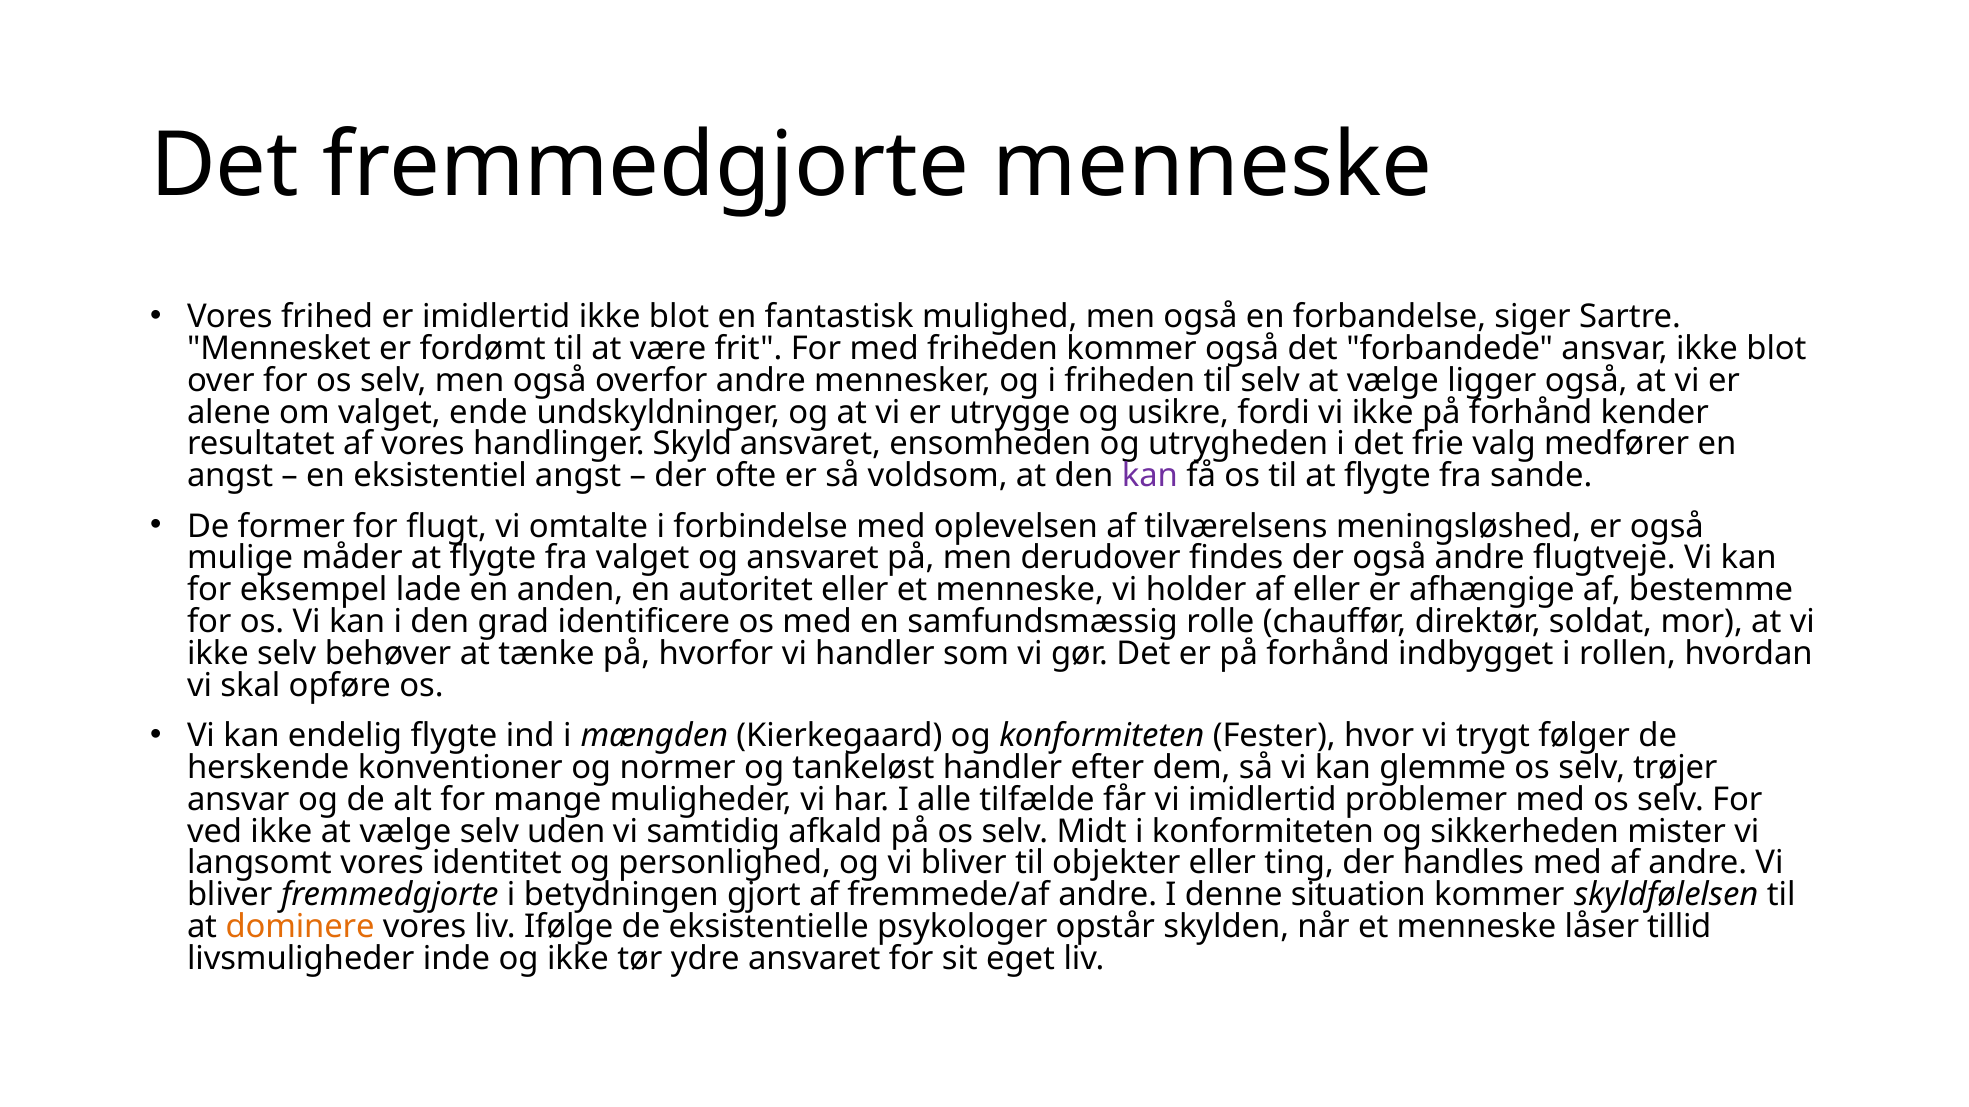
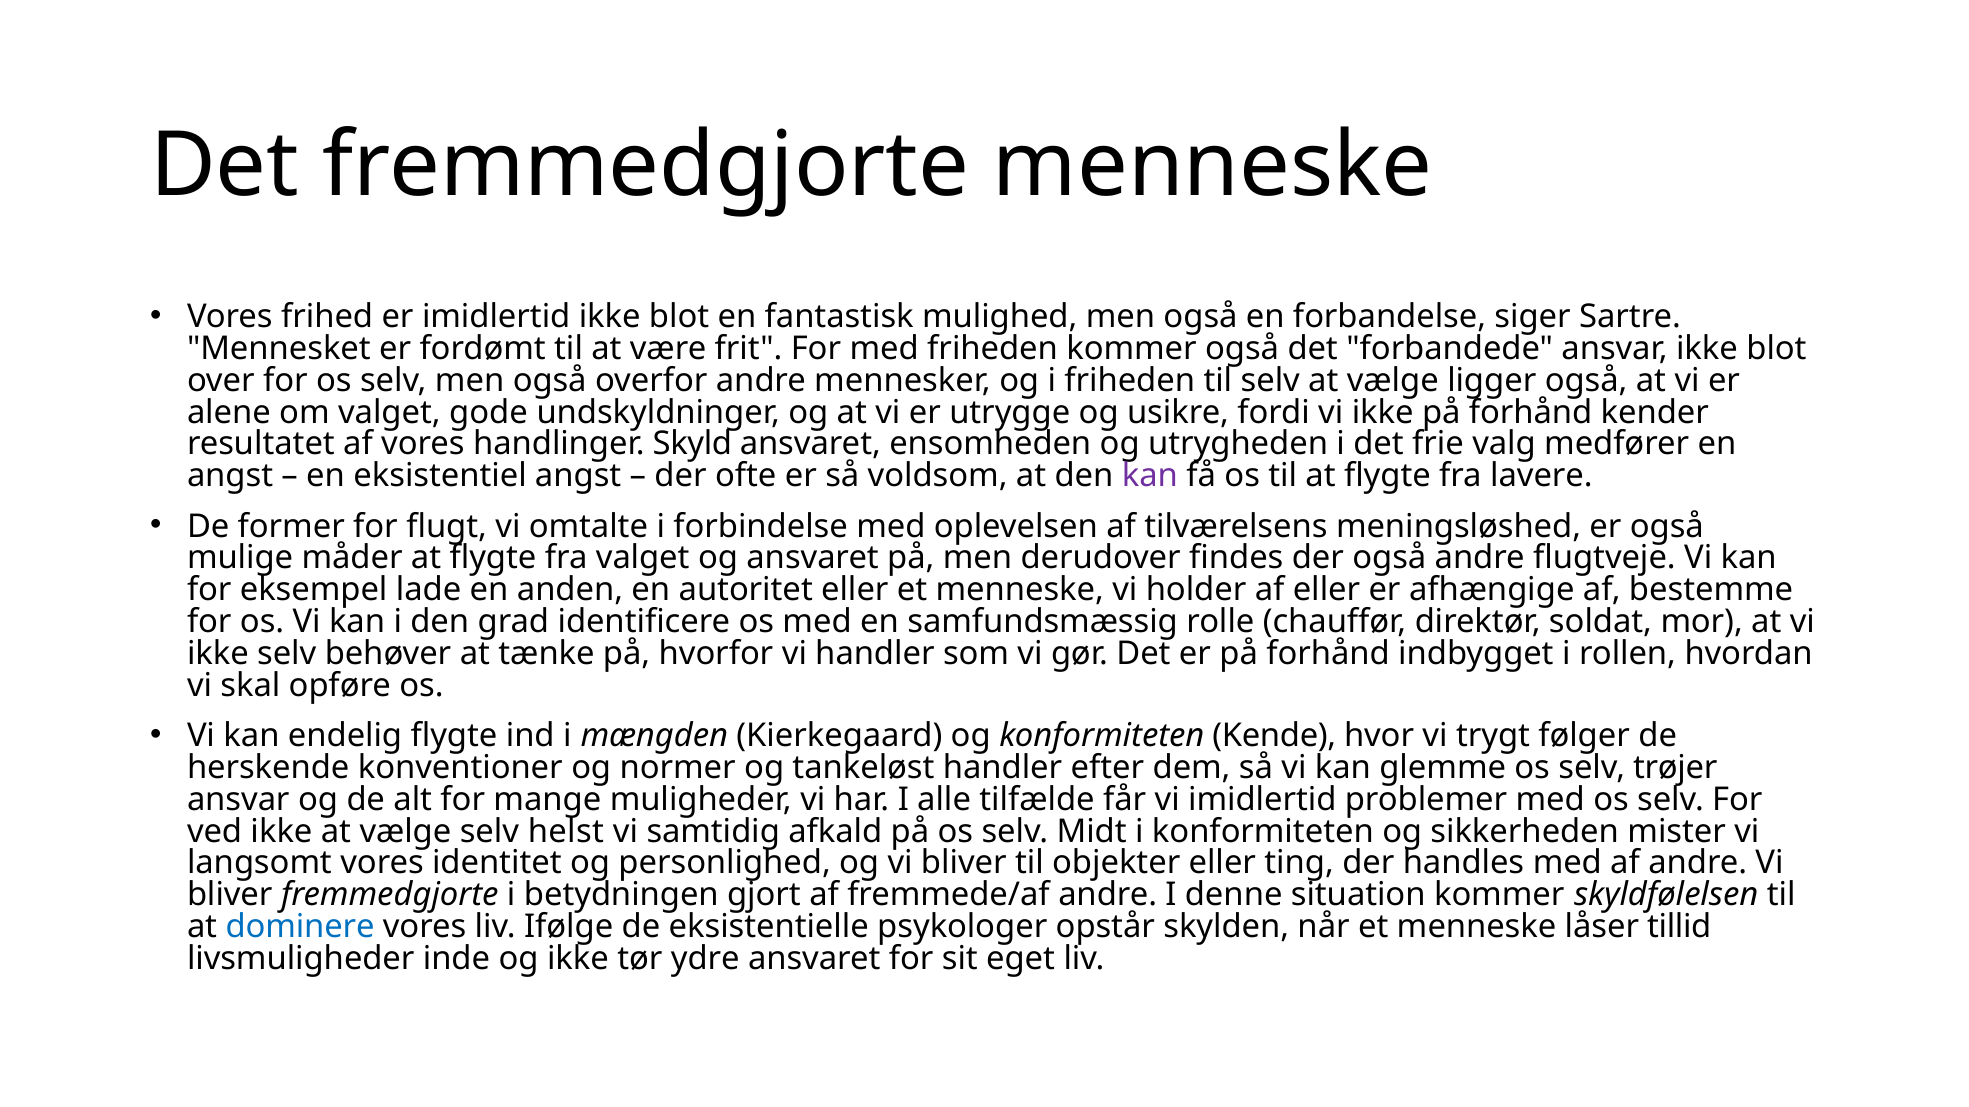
ende: ende -> gode (489, 412)
sande: sande -> lavere (1541, 476)
Fester: Fester -> Kende (1274, 736)
uden: uden -> helst (566, 832)
dominere colour: orange -> blue (300, 927)
